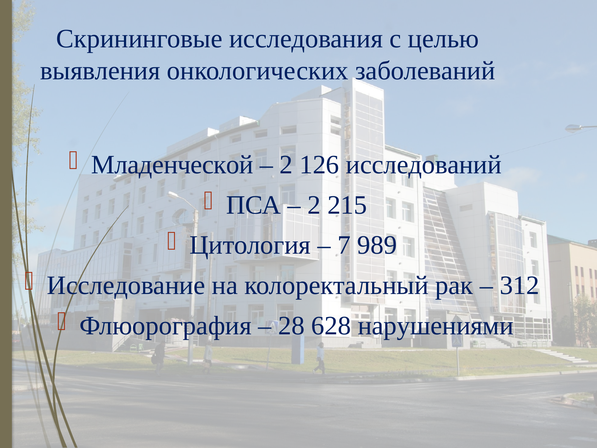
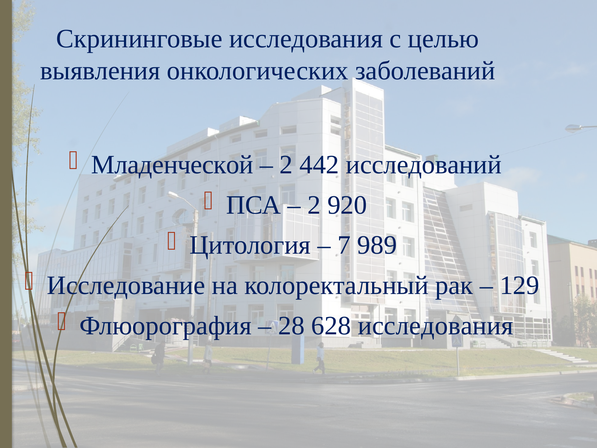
126: 126 -> 442 (319, 165)
215: 215 -> 920 (347, 205)
312: 312 -> 129 (520, 285)
628 нарушениями: нарушениями -> исследования (436, 325)
